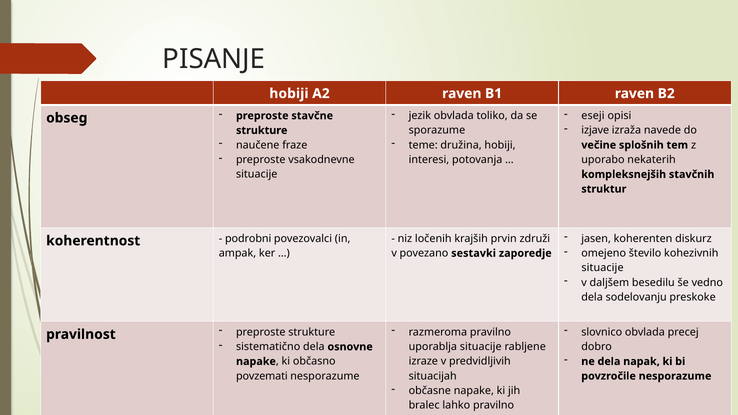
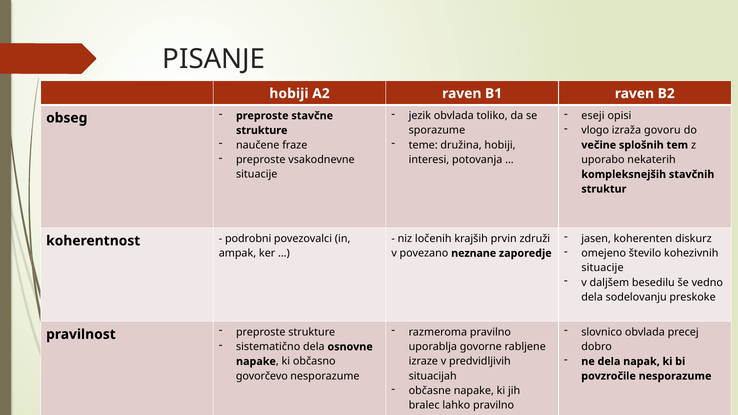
izjave: izjave -> vlogo (595, 130)
navede: navede -> govoru (662, 130)
sestavki: sestavki -> neznane (474, 253)
uporablja situacije: situacije -> govorne (481, 347)
povzemati: povzemati -> govorčevo (262, 376)
